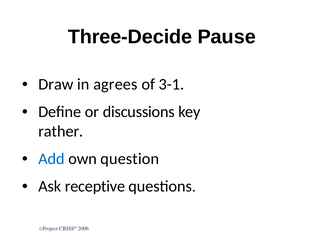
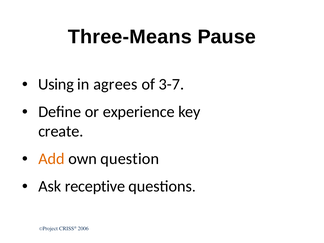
Three-Decide: Three-Decide -> Three-Means (130, 37)
Draw: Draw -> Using (56, 84)
3-1: 3-1 -> 3-7 (171, 84)
discussions: discussions -> experience (139, 112)
rather: rather -> create (61, 131)
Add colour: blue -> orange (51, 159)
